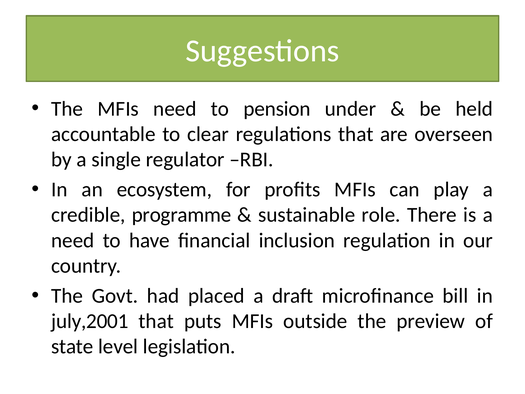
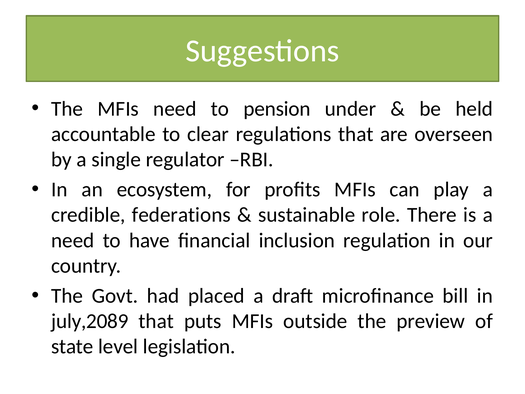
programme: programme -> federations (181, 215)
july,2001: july,2001 -> july,2089 (90, 321)
